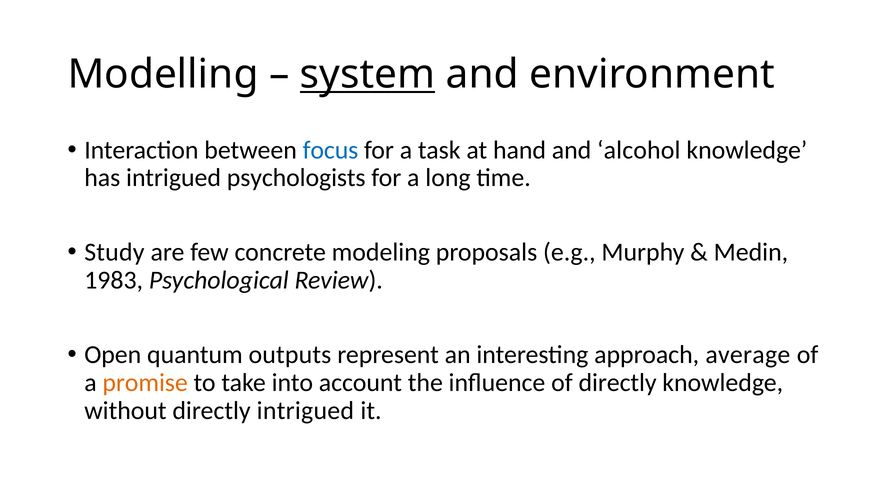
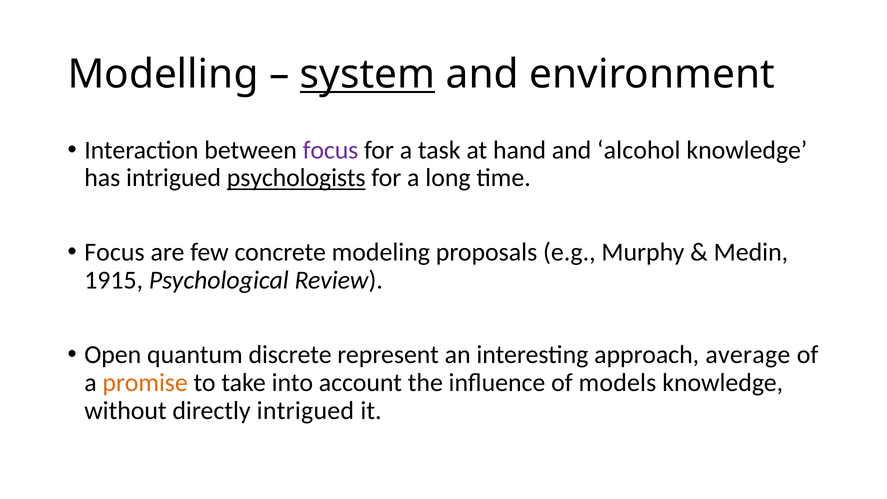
focus colour: blue -> purple (331, 150)
psychologists underline: none -> present (296, 178)
Study: Study -> Focus (114, 252)
1983: 1983 -> 1915 (114, 280)
outputs: outputs -> discrete (290, 355)
of directly: directly -> models (617, 383)
